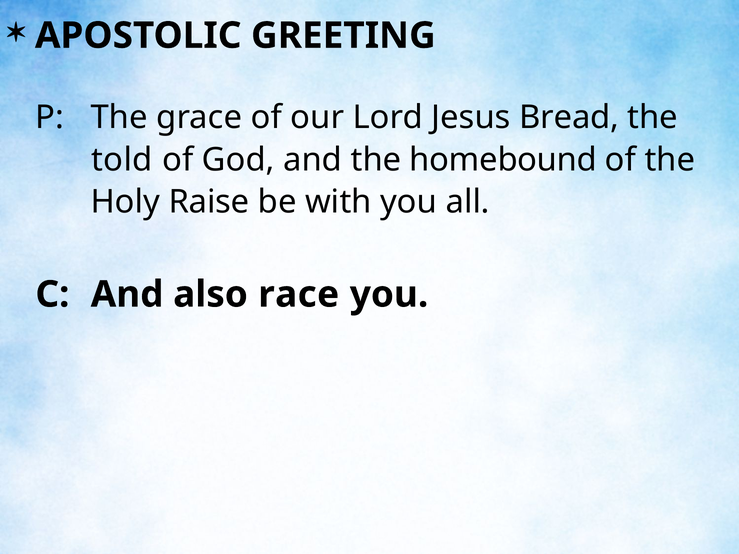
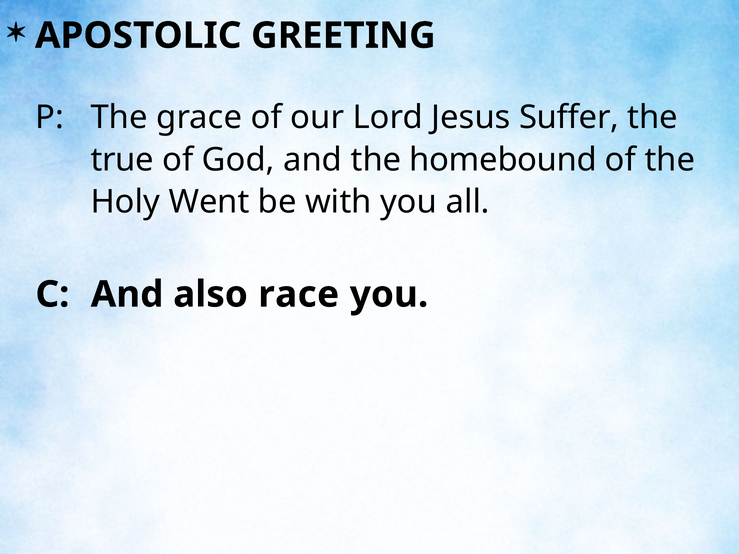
Bread: Bread -> Suffer (569, 118)
told: told -> true (122, 160)
Raise: Raise -> Went (209, 202)
